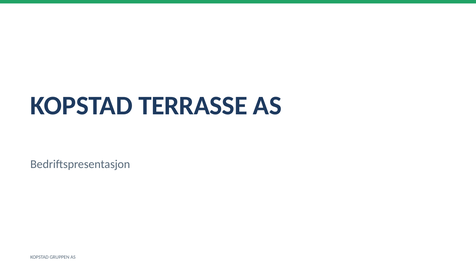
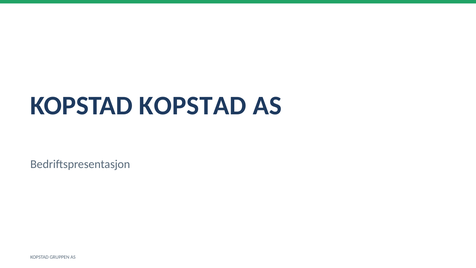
KOPSTAD TERRASSE: TERRASSE -> KOPSTAD (193, 106)
